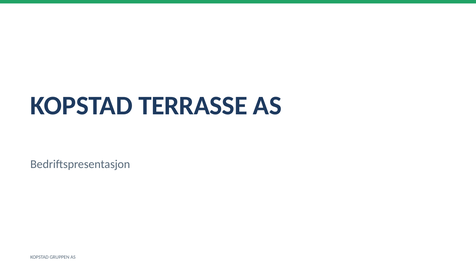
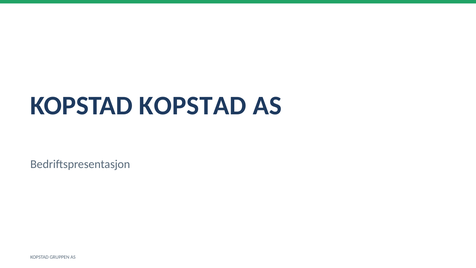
KOPSTAD TERRASSE: TERRASSE -> KOPSTAD (193, 106)
